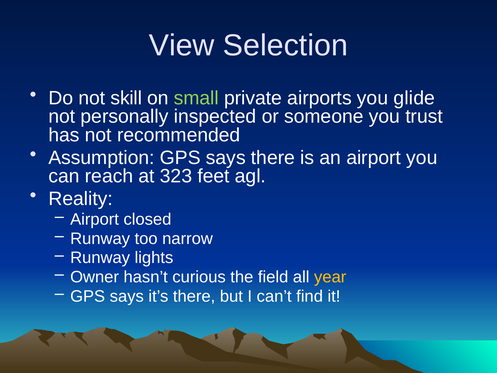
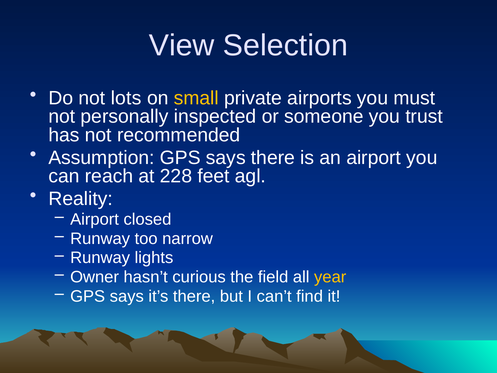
skill: skill -> lots (126, 98)
small colour: light green -> yellow (196, 98)
glide: glide -> must (414, 98)
323: 323 -> 228 (176, 176)
